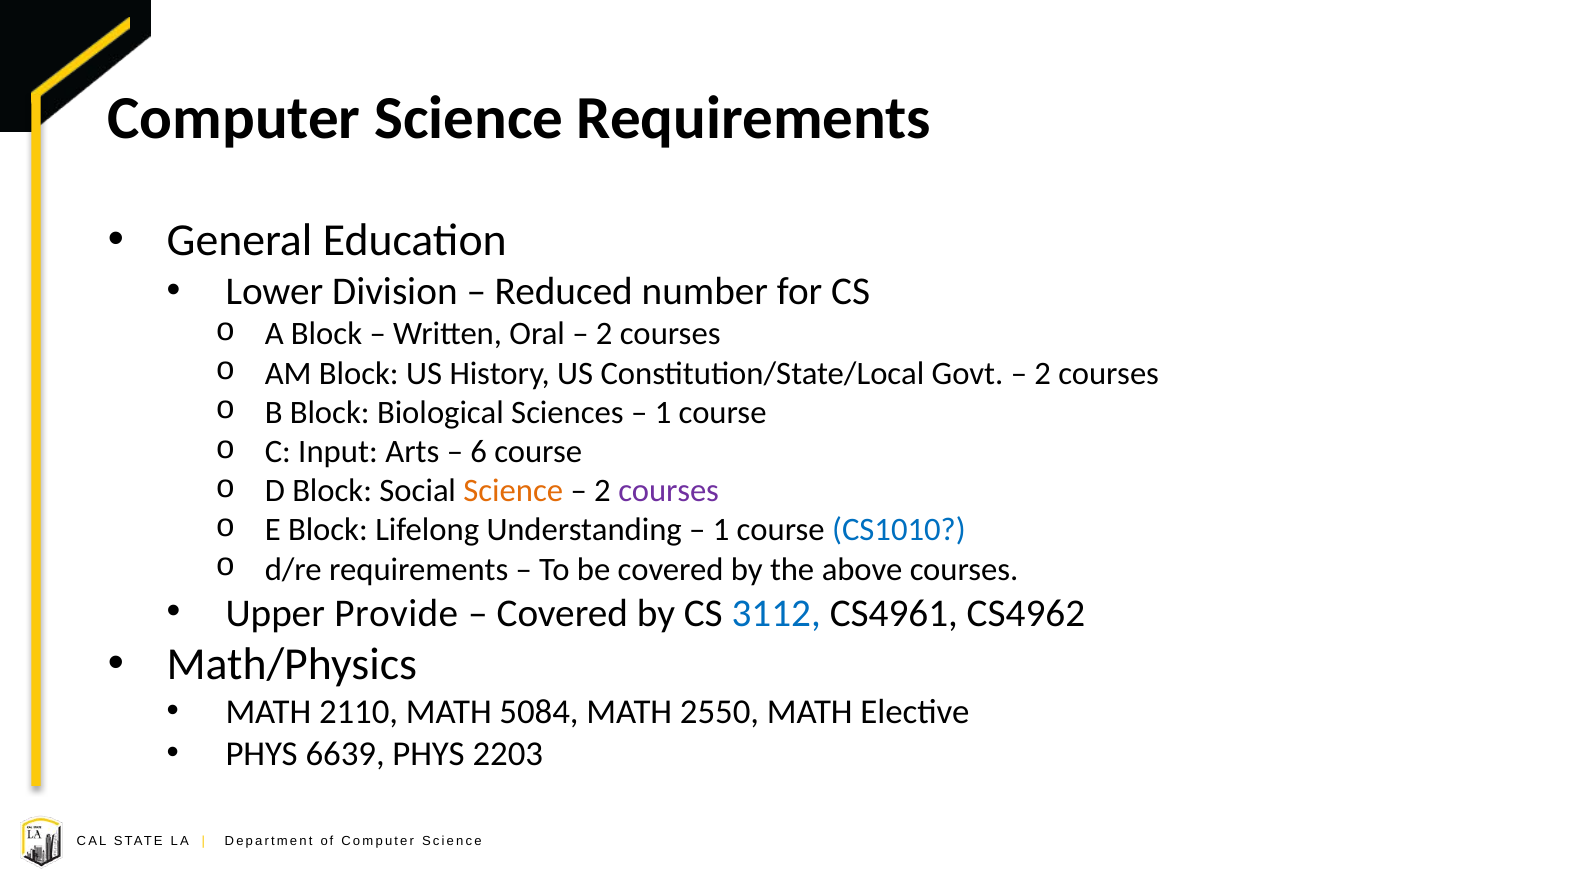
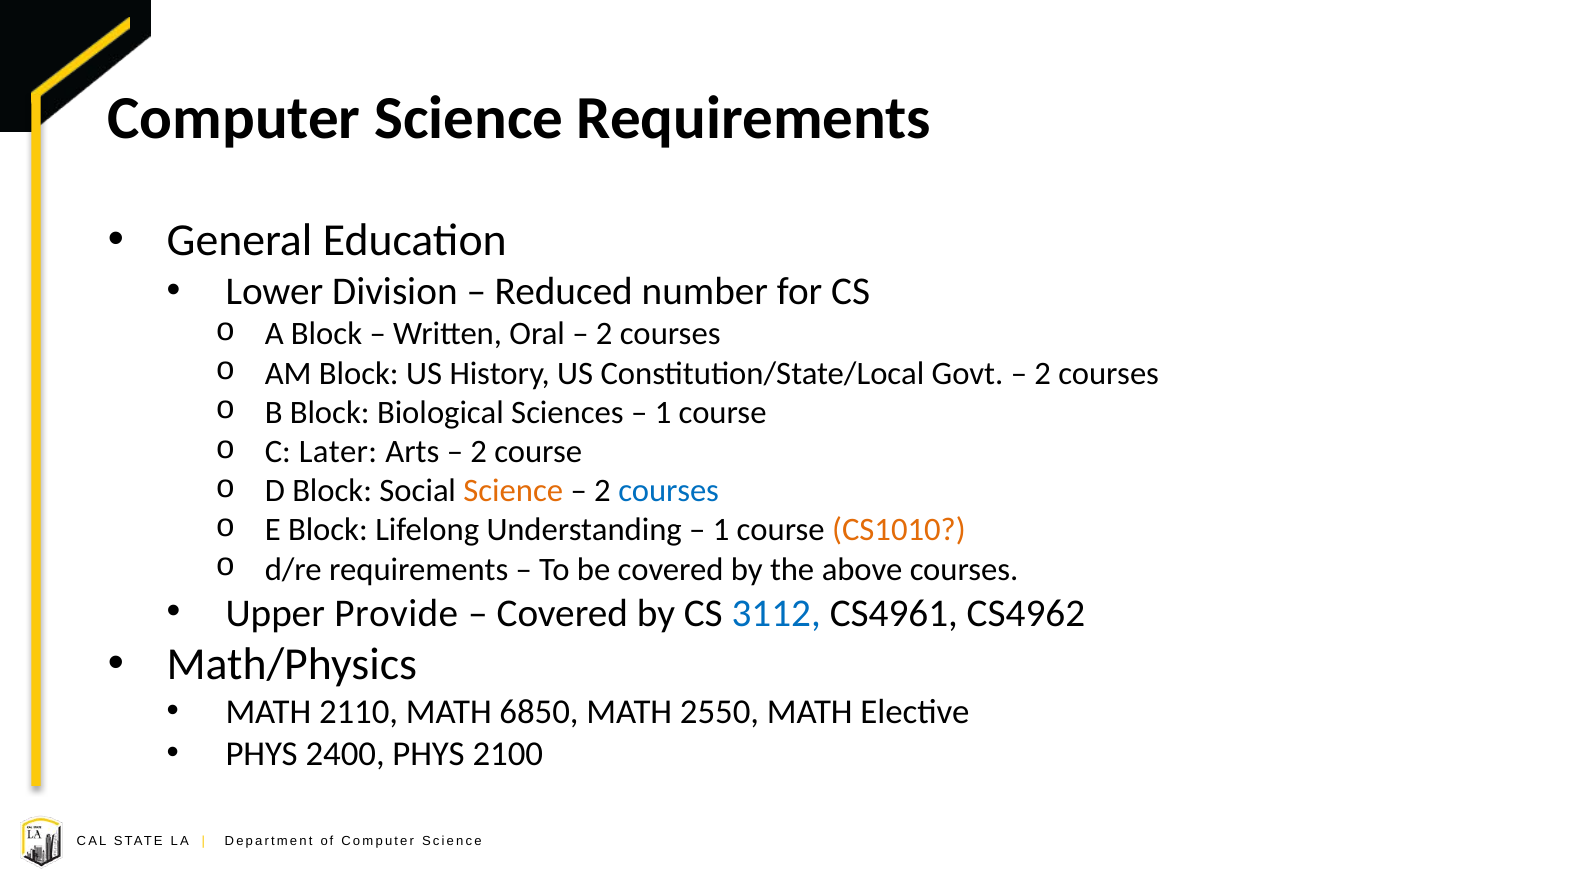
Input: Input -> Later (338, 452)
6: 6 -> 2 (479, 452)
courses colour: purple -> blue (669, 491)
CS1010 colour: blue -> orange (899, 530)
5084: 5084 -> 6850 (539, 712)
6639: 6639 -> 2400 (345, 754)
2203: 2203 -> 2100 (508, 754)
